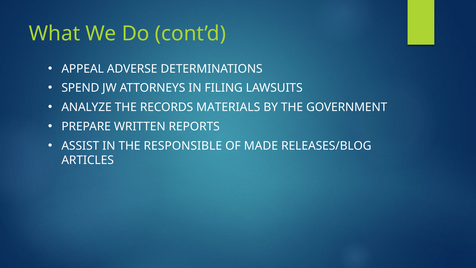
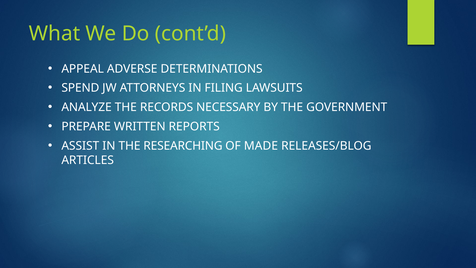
MATERIALS: MATERIALS -> NECESSARY (228, 107)
RESPONSIBLE: RESPONSIBLE -> RESEARCHING (183, 146)
